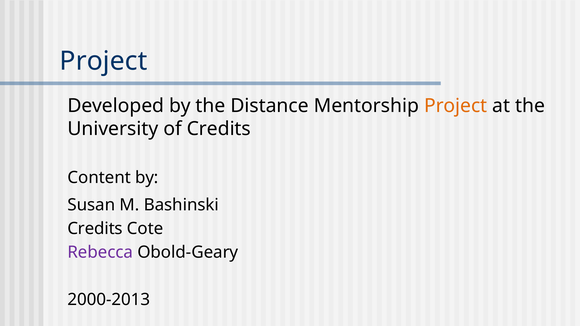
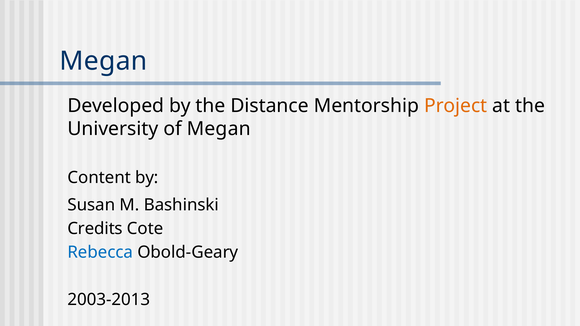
Project: Project -> Megan (103, 61)
of Credits: Credits -> Megan (219, 129)
Rebecca colour: purple -> blue (100, 252)
2000-2013: 2000-2013 -> 2003-2013 (109, 300)
